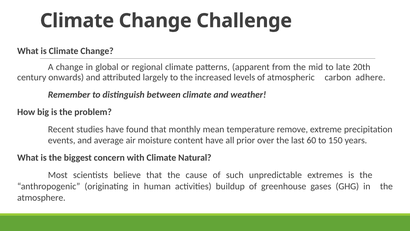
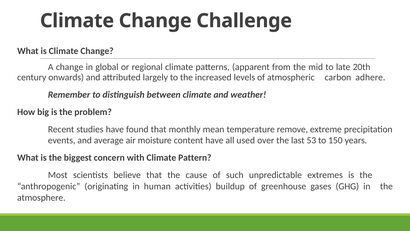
prior: prior -> used (246, 140)
60: 60 -> 53 (311, 140)
Natural: Natural -> Pattern (195, 158)
